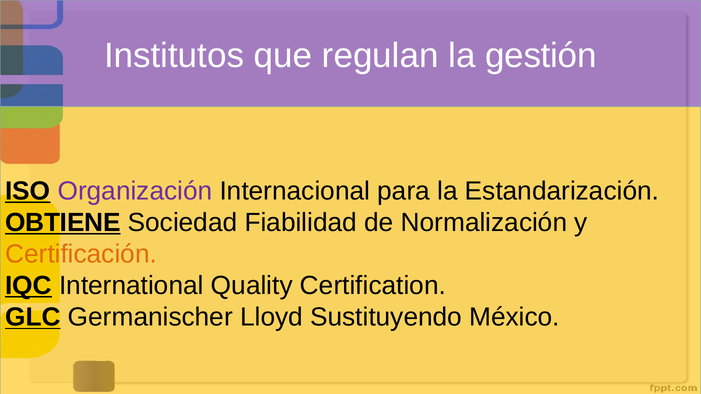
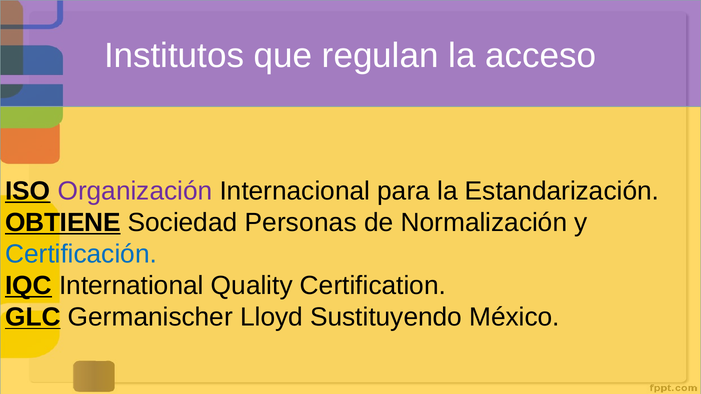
gestión: gestión -> acceso (541, 56)
Fiabilidad: Fiabilidad -> Personas (301, 223)
Certificación colour: orange -> blue (81, 254)
